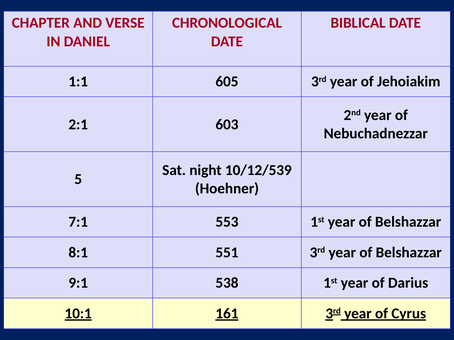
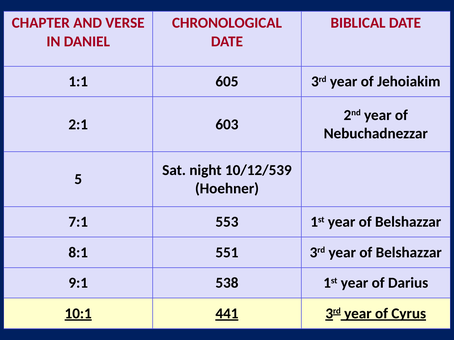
161: 161 -> 441 (227, 314)
